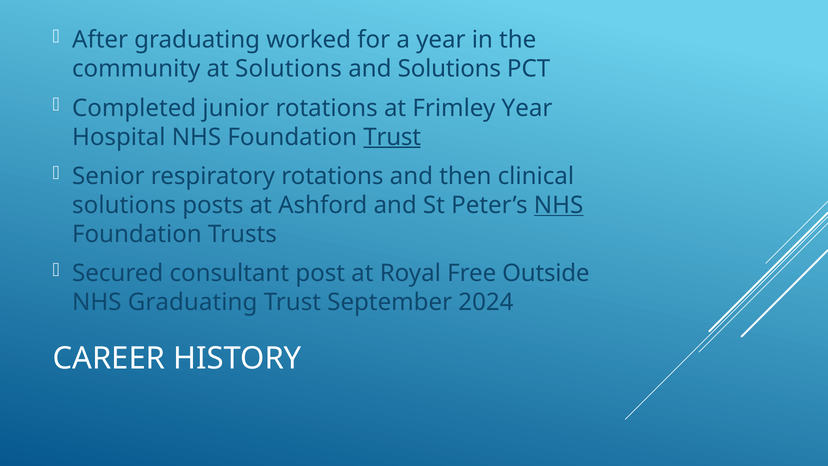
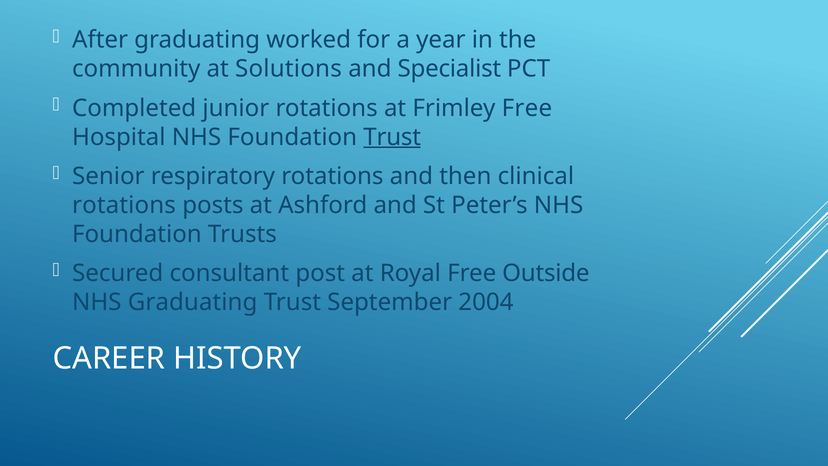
and Solutions: Solutions -> Specialist (449, 69)
Frimley Year: Year -> Free (527, 108)
solutions: solutions -> rotations (124, 205)
NHS underline: present -> none (559, 205)
2024: 2024 -> 2004 (486, 302)
